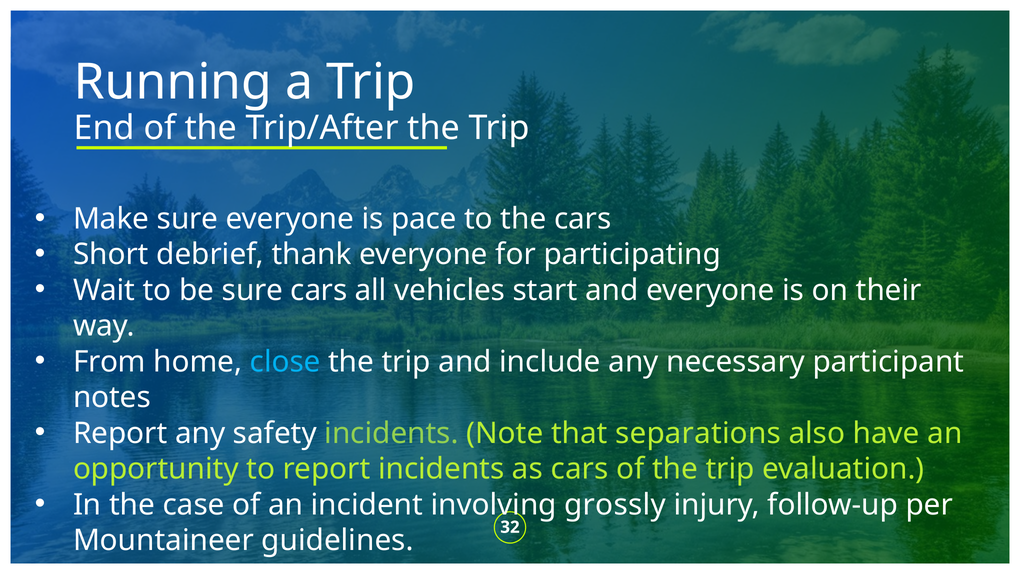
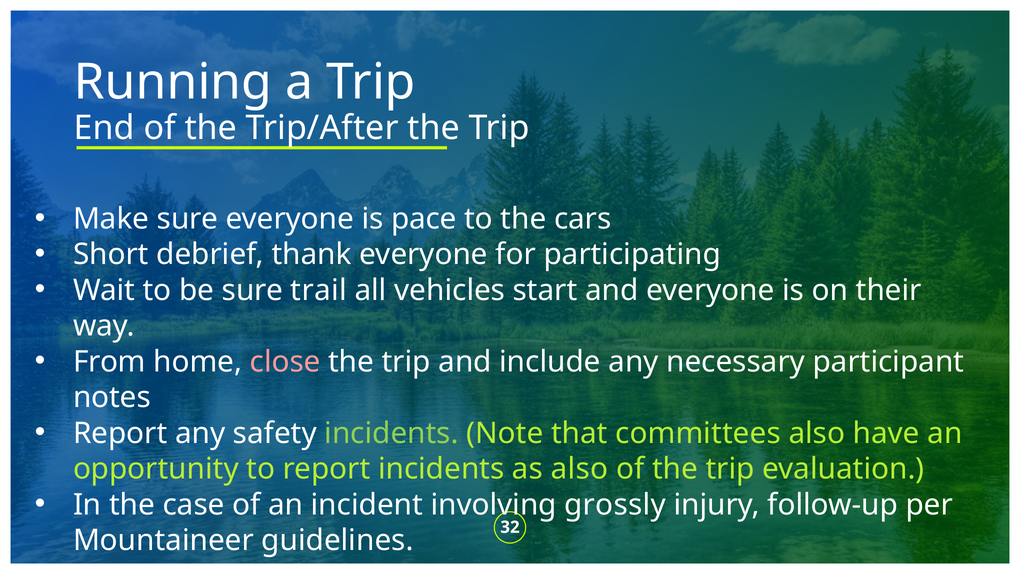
sure cars: cars -> trail (319, 290)
close colour: light blue -> pink (285, 362)
separations: separations -> committees (698, 433)
as cars: cars -> also (579, 469)
